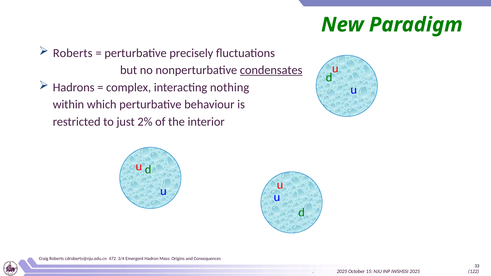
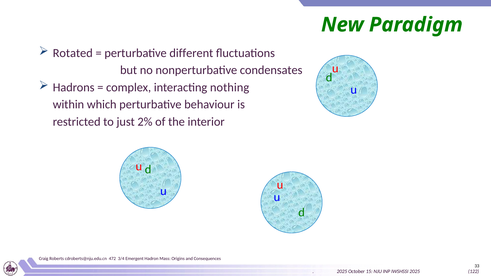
Roberts: Roberts -> Rotated (73, 53)
precisely: precisely -> different (191, 53)
condensates underline: present -> none (271, 70)
